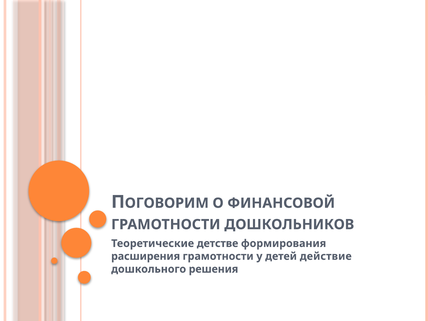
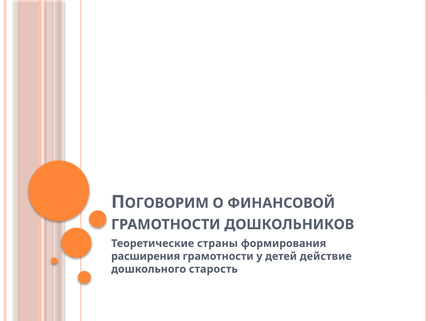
детстве: детстве -> страны (217, 243)
решения: решения -> старость (213, 269)
